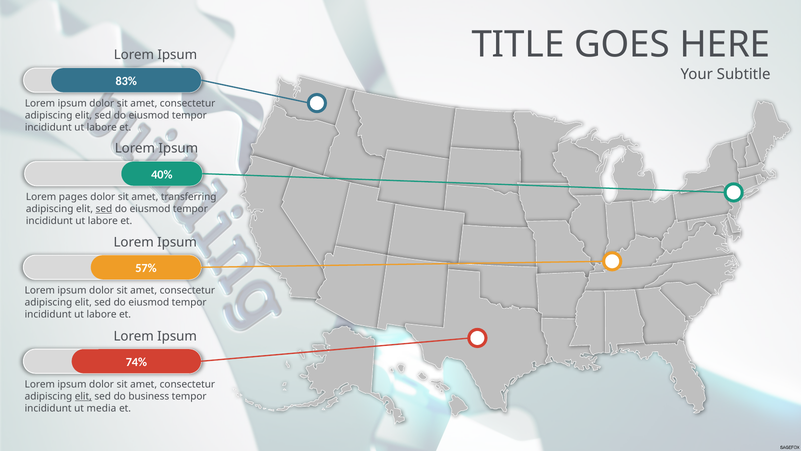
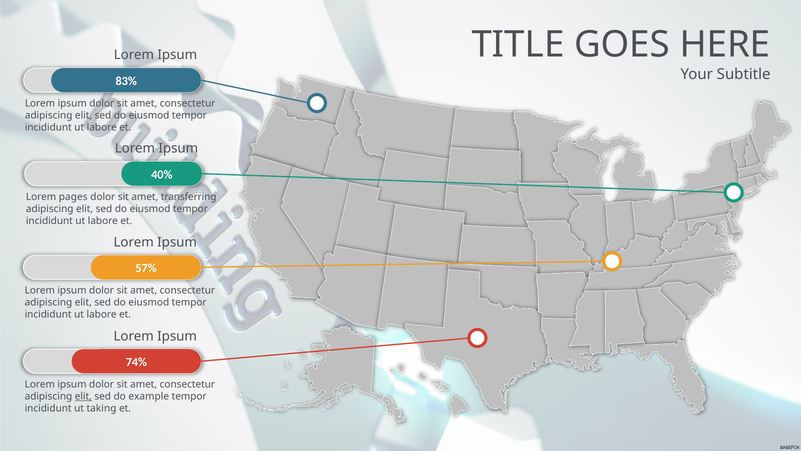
sed underline: present -> none (104, 209)
business: business -> example (149, 396)
media: media -> taking (101, 408)
